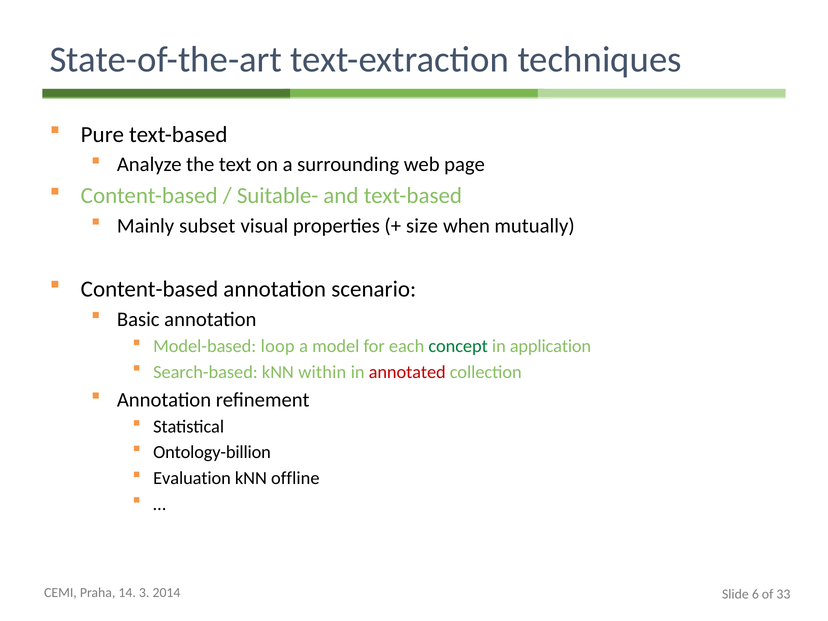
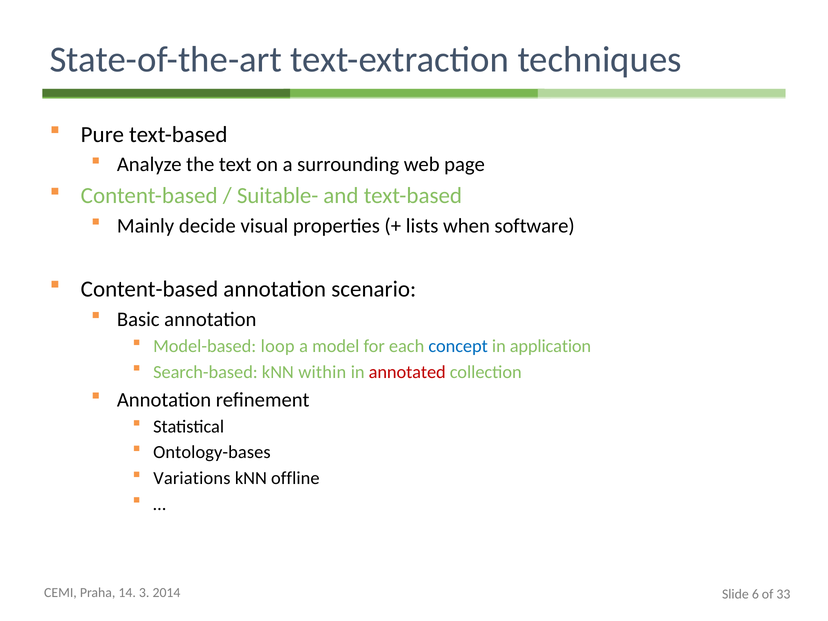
subset: subset -> decide (207, 226)
size: size -> lists (422, 226)
mutually: mutually -> software (535, 226)
concept colour: green -> blue (458, 346)
Ontology-billion: Ontology-billion -> Ontology-bases (212, 452)
Evaluation: Evaluation -> Variations (192, 478)
